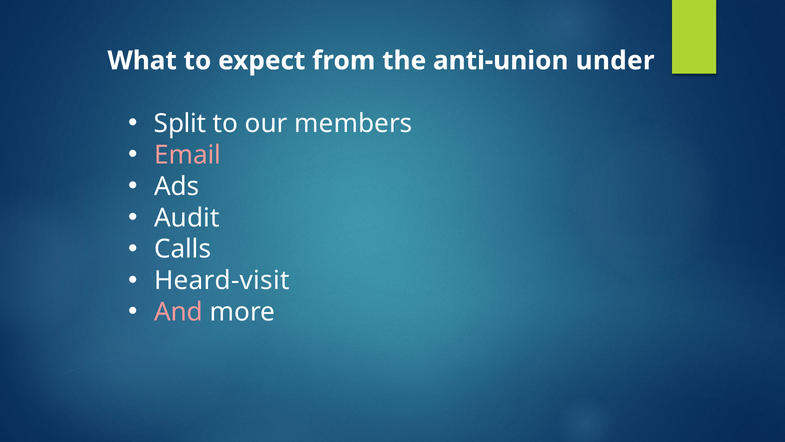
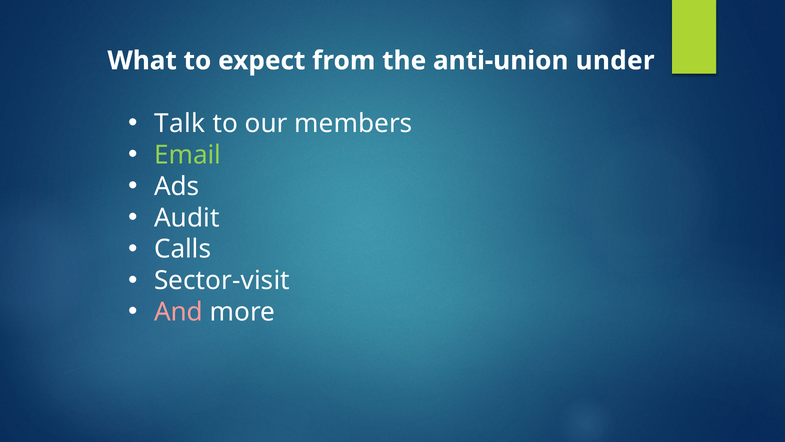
Split: Split -> Talk (180, 123)
Email colour: pink -> light green (188, 155)
Heard-visit: Heard-visit -> Sector-visit (222, 280)
